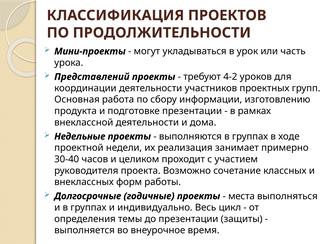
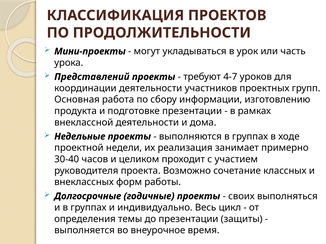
4-2: 4-2 -> 4-7 (230, 77)
места: места -> своих (241, 197)
